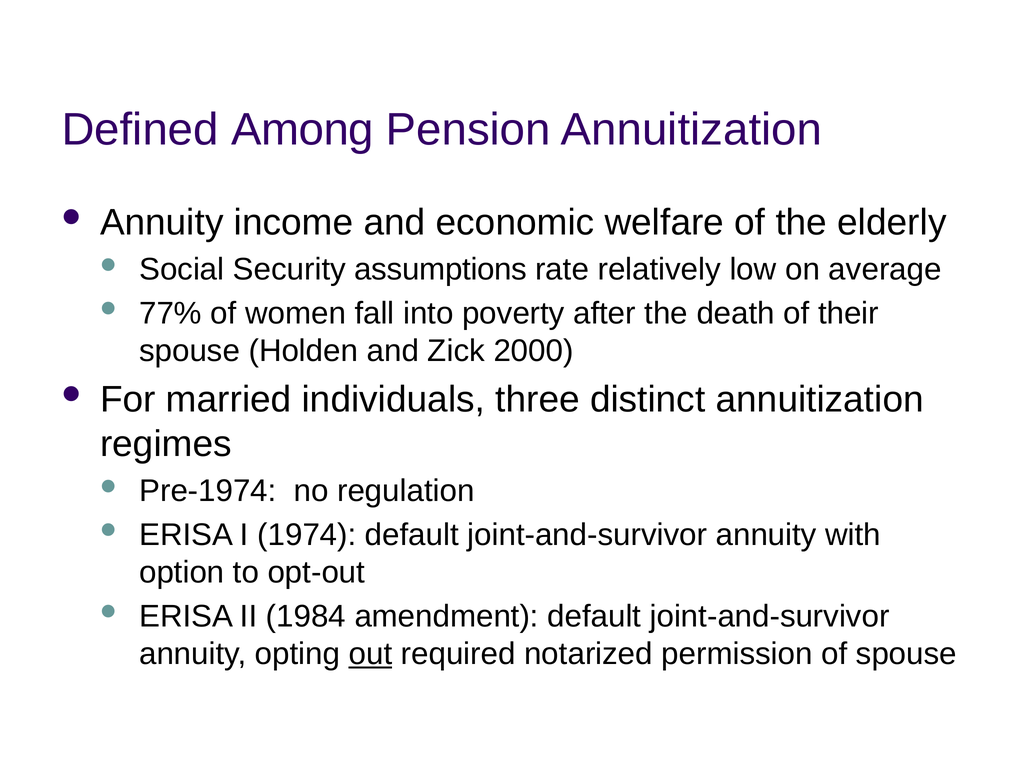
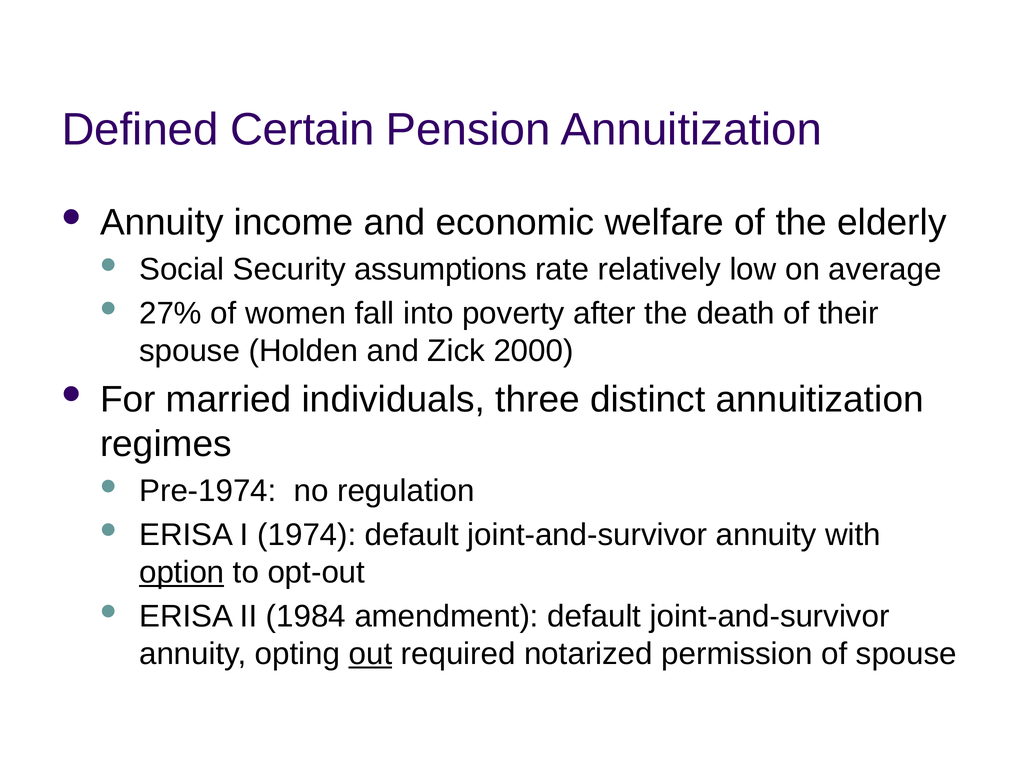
Among: Among -> Certain (303, 130)
77%: 77% -> 27% (171, 314)
option underline: none -> present (182, 573)
